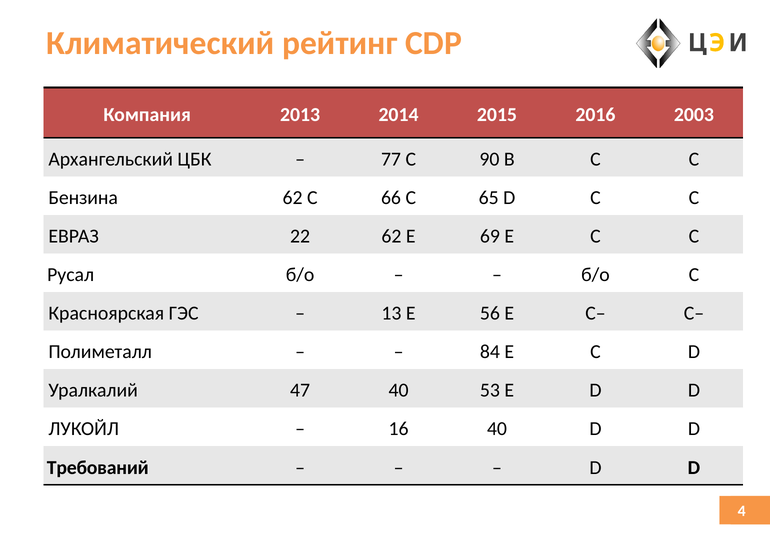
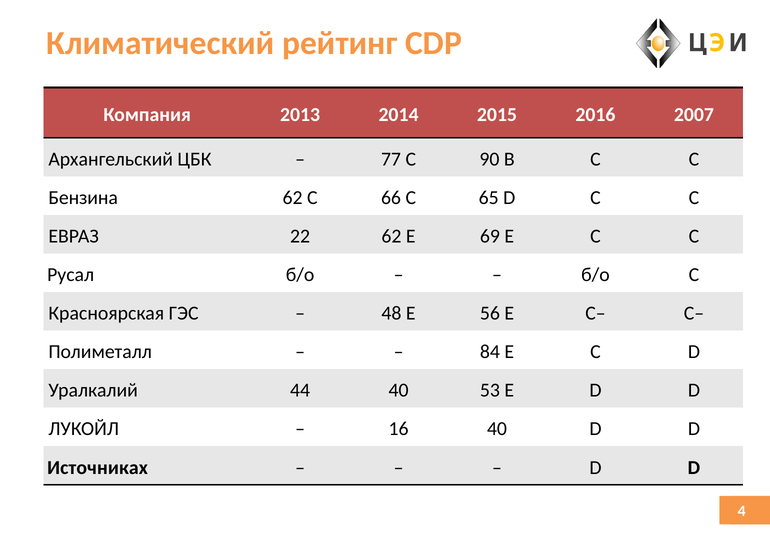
2003: 2003 -> 2007 (694, 115)
13: 13 -> 48 (391, 313)
47: 47 -> 44 (300, 390)
Требований: Требований -> Источниках (98, 468)
